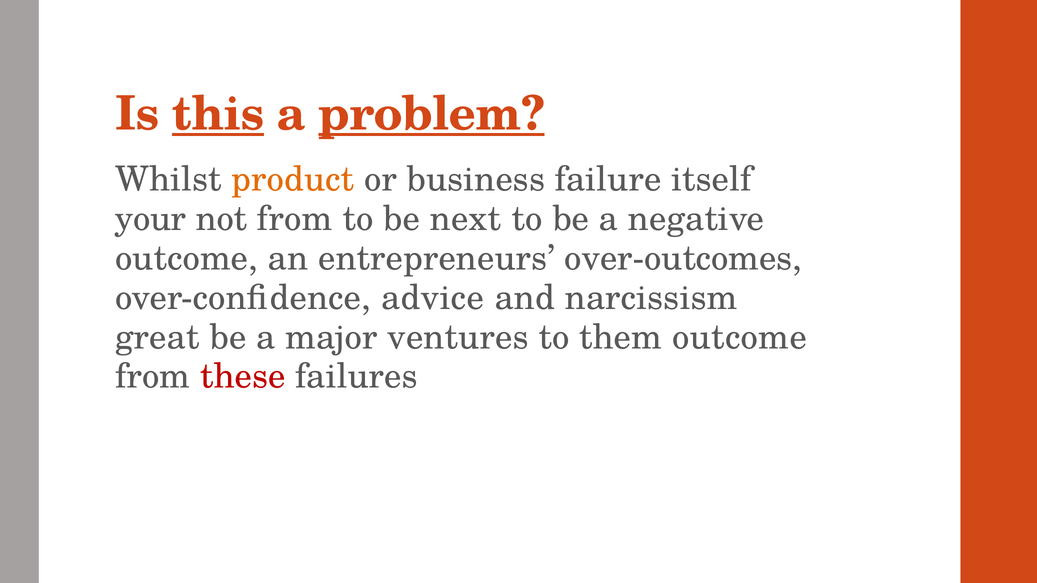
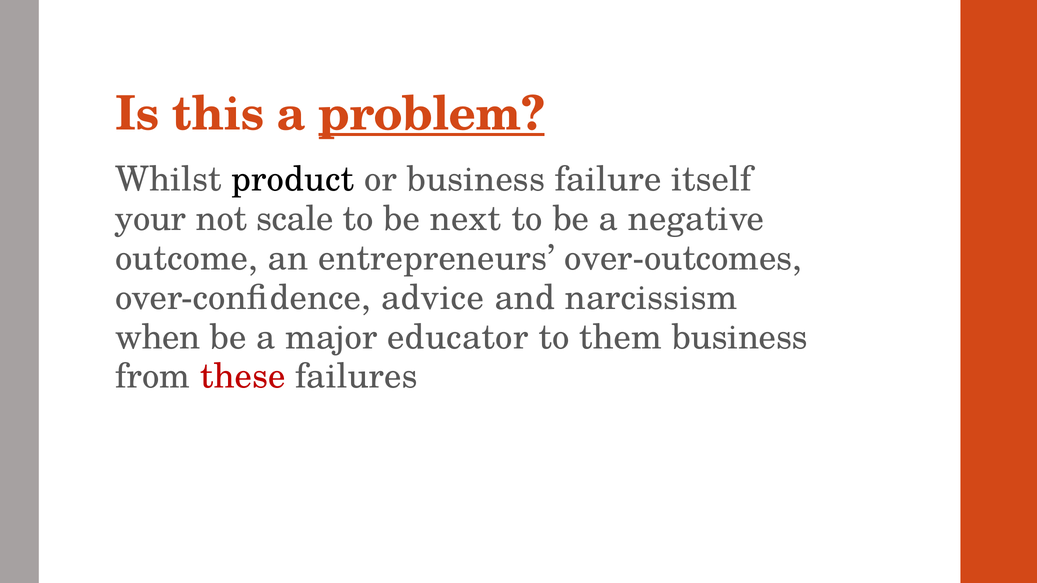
this underline: present -> none (218, 114)
product colour: orange -> black (293, 180)
not from: from -> scale (295, 219)
great: great -> when (158, 337)
ventures: ventures -> educator (458, 337)
them outcome: outcome -> business (740, 337)
